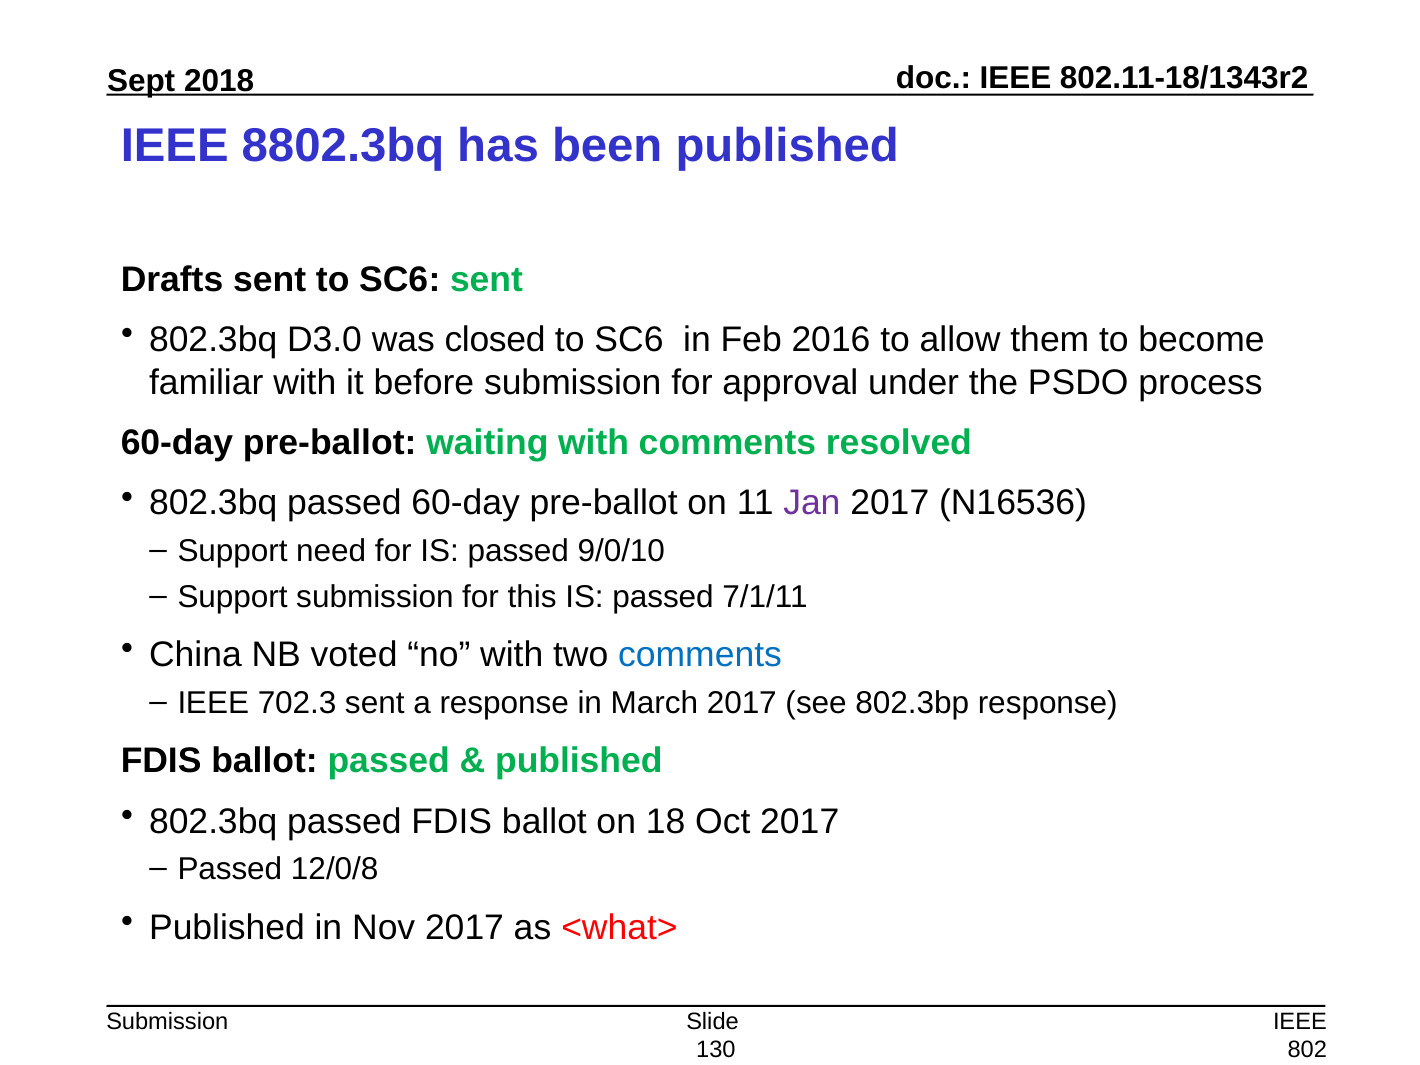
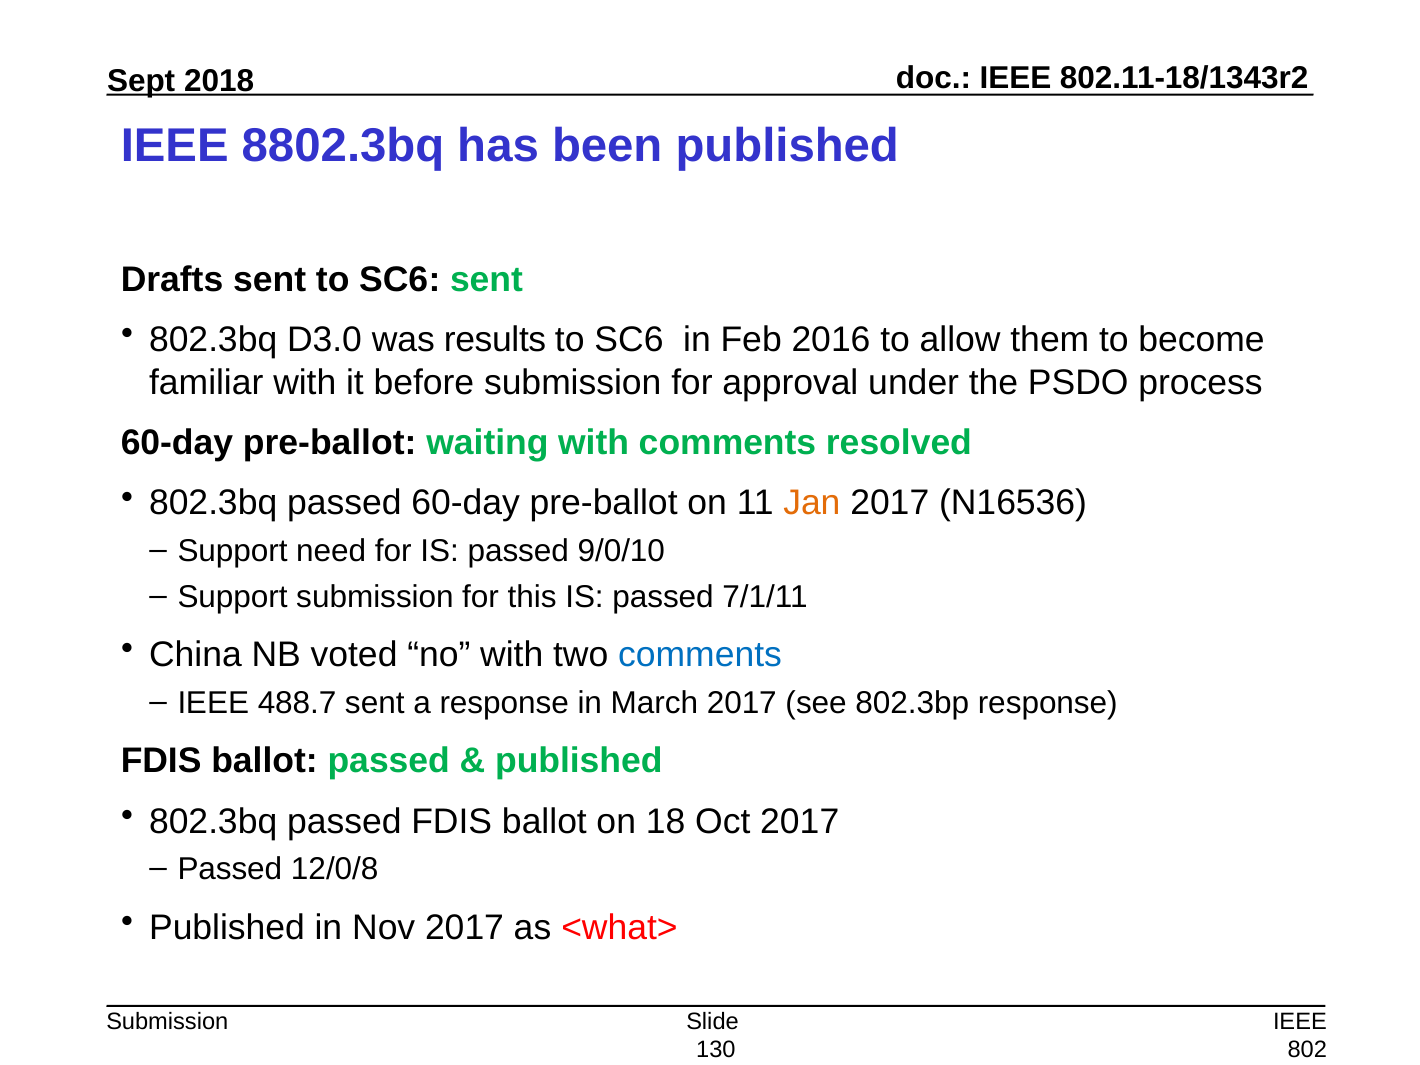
closed: closed -> results (495, 340)
Jan colour: purple -> orange (812, 503)
702.3: 702.3 -> 488.7 (297, 703)
